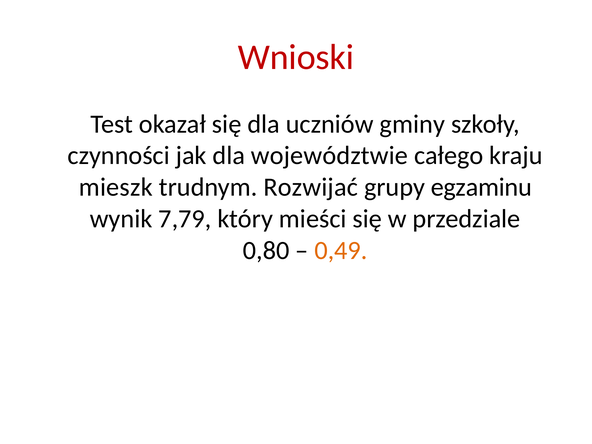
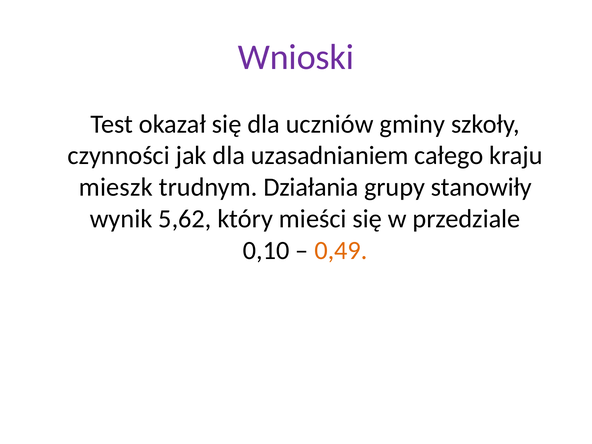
Wnioski colour: red -> purple (296, 57)
województwie: województwie -> uzasadnianiem (330, 156)
Rozwijać: Rozwijać -> Działania (311, 187)
egzaminu: egzaminu -> stanowiły (481, 187)
7,79: 7,79 -> 5,62 (185, 219)
0,80: 0,80 -> 0,10 (266, 250)
